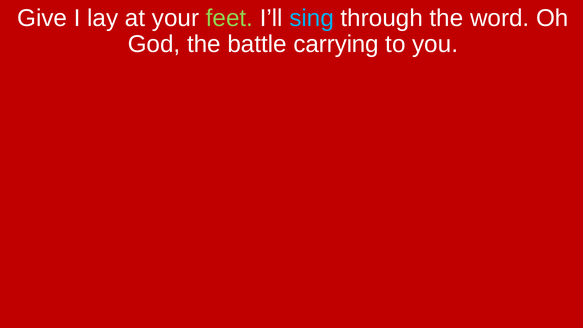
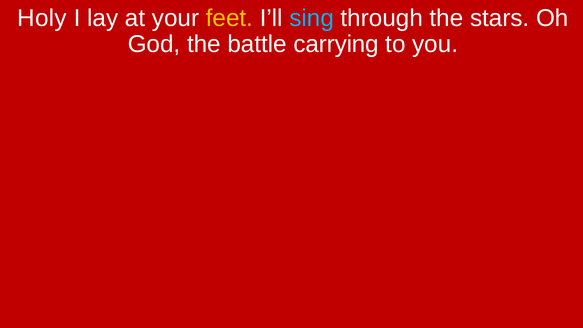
Give: Give -> Holy (42, 18)
feet colour: light green -> yellow (229, 18)
word: word -> stars (500, 18)
